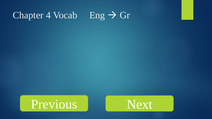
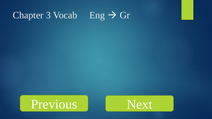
4: 4 -> 3 (48, 15)
